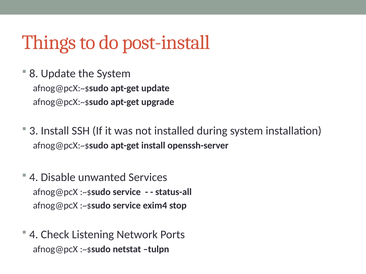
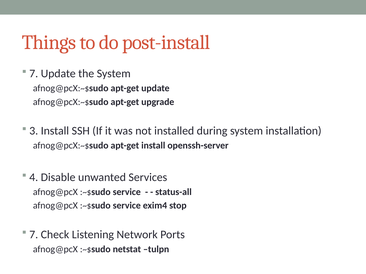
8: 8 -> 7 (34, 74)
4: 4 -> 7 (34, 235)
